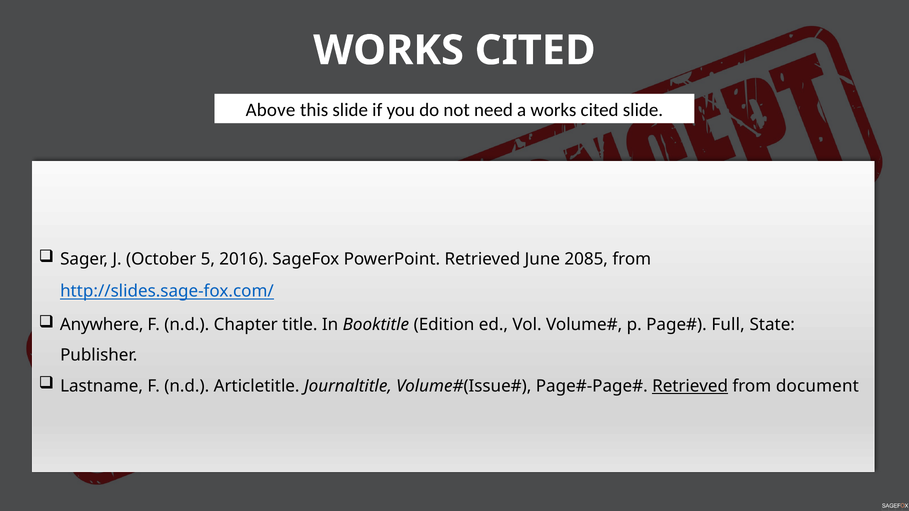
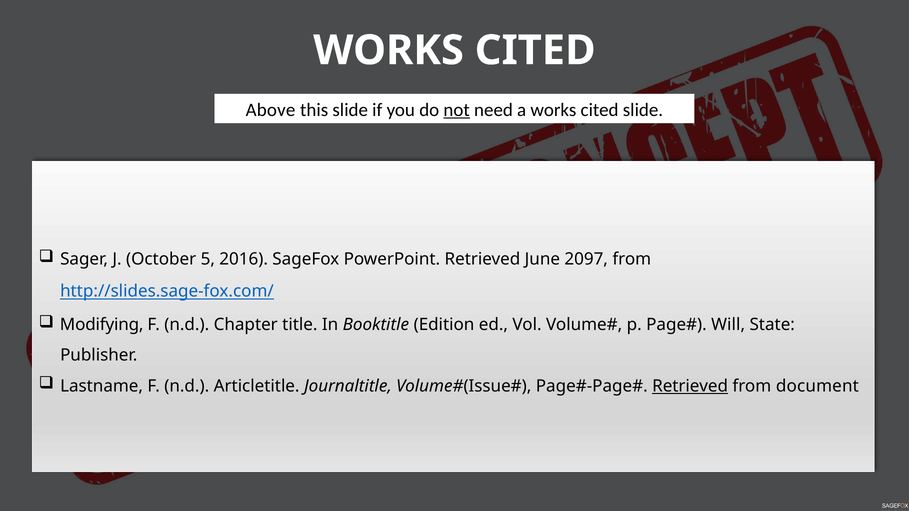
not underline: none -> present (457, 110)
2085: 2085 -> 2097 (586, 259)
Anywhere: Anywhere -> Modifying (102, 325)
Full: Full -> Will (728, 325)
